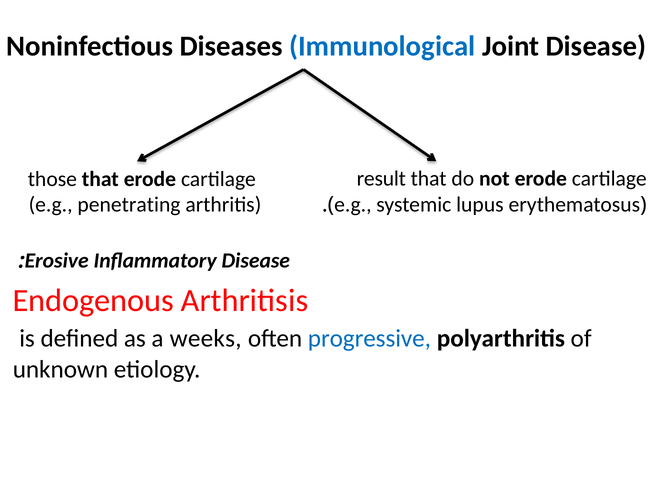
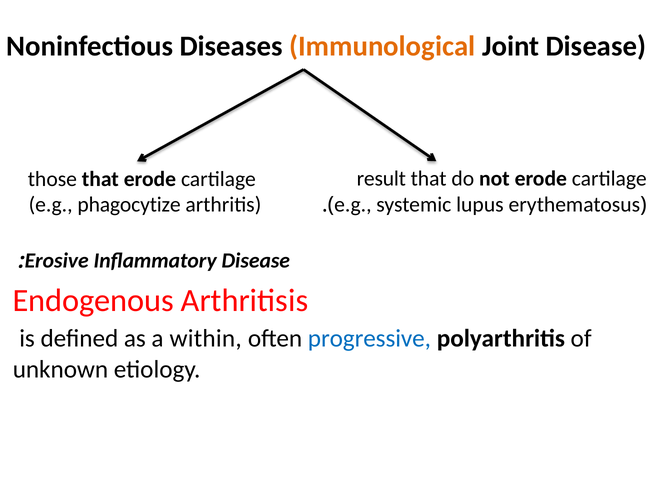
Immunological colour: blue -> orange (382, 46)
penetrating: penetrating -> phagocytize (129, 205)
weeks: weeks -> within (206, 338)
